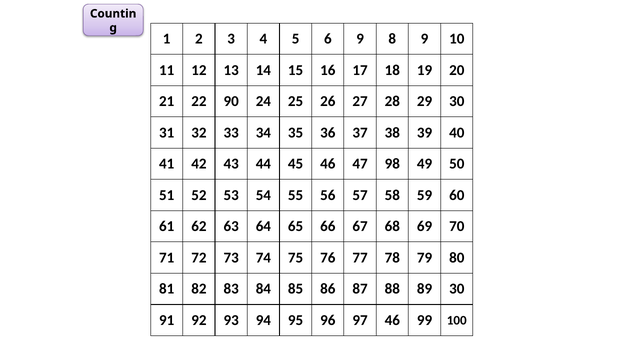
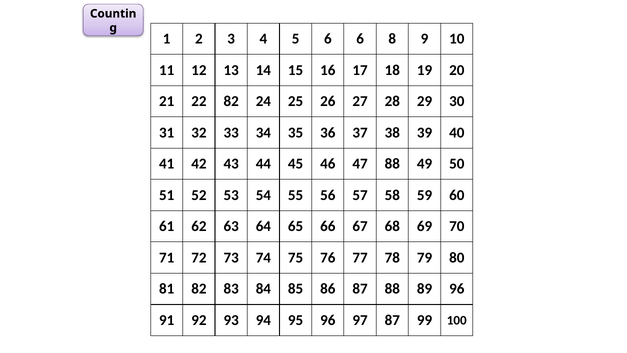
6 9: 9 -> 6 (360, 39)
22 90: 90 -> 82 (231, 101)
47 98: 98 -> 88 (392, 164)
89 30: 30 -> 96 (457, 289)
97 46: 46 -> 87 (392, 320)
